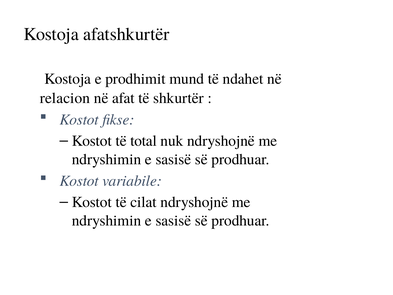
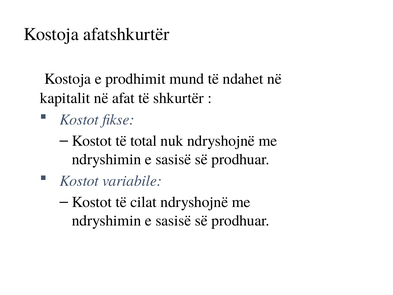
relacion: relacion -> kapitalit (65, 98)
